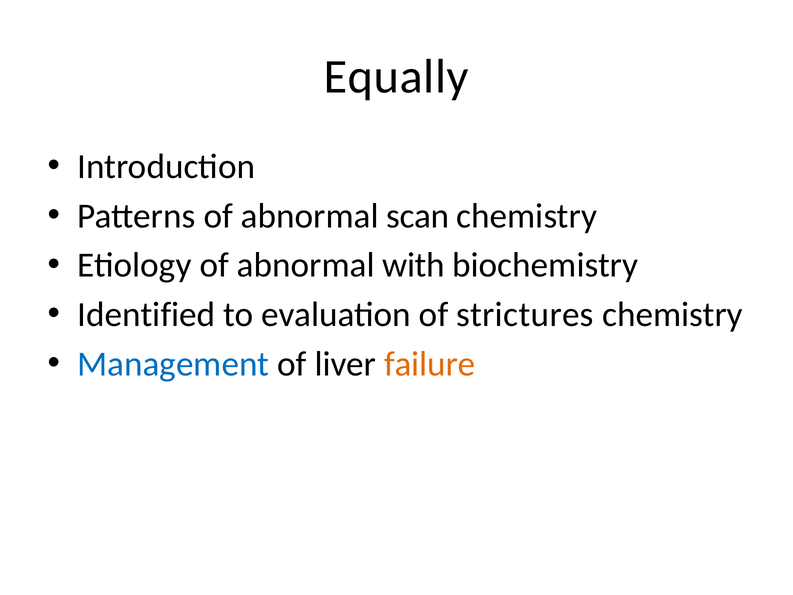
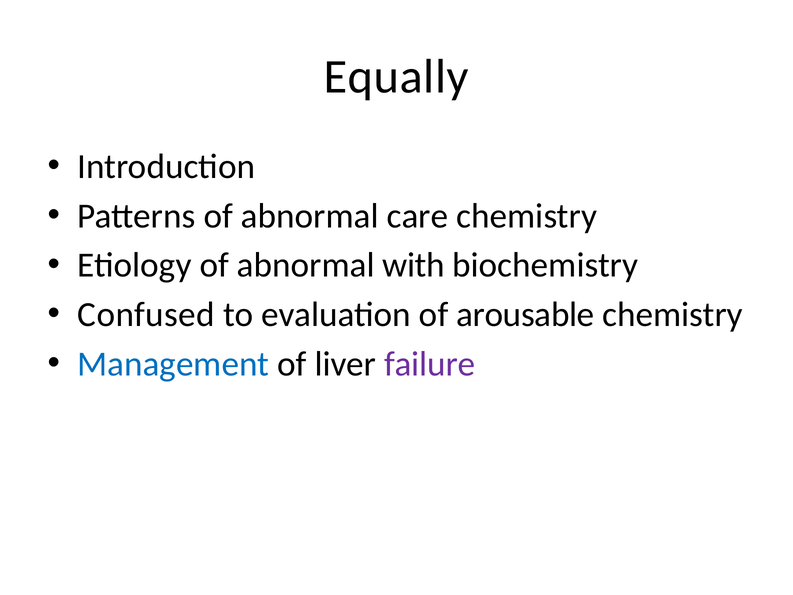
scan: scan -> care (417, 216)
Identified: Identified -> Confused (146, 315)
strictures: strictures -> arousable (525, 315)
failure colour: orange -> purple (430, 364)
